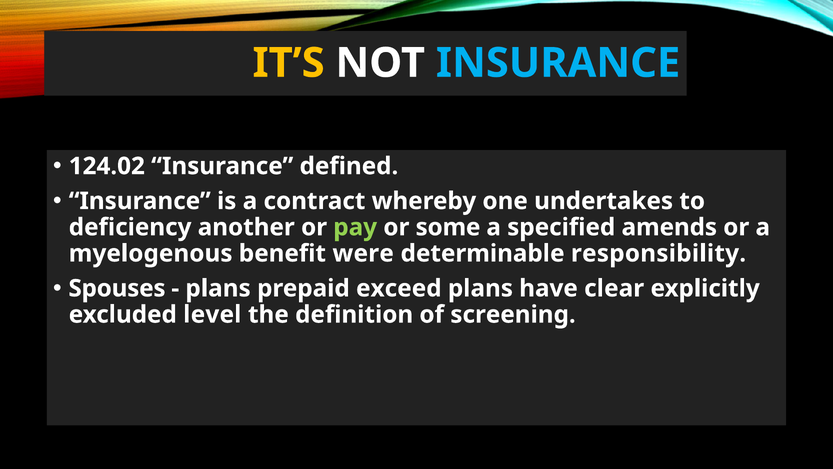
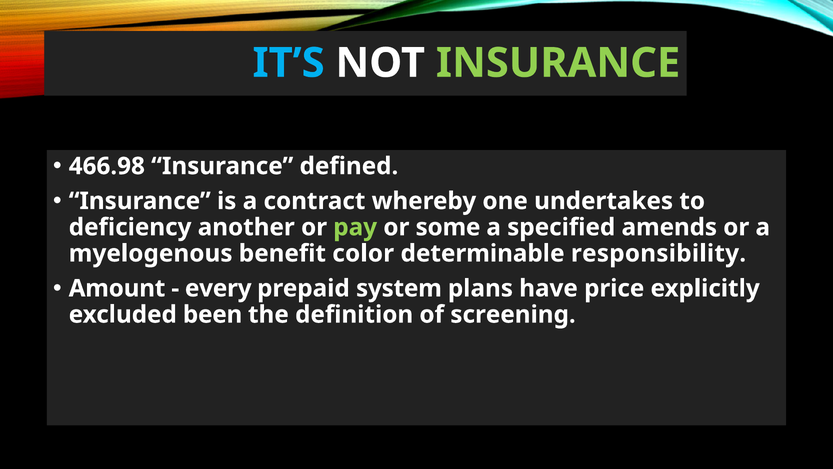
IT’S colour: yellow -> light blue (289, 63)
INSURANCE colour: light blue -> light green (558, 63)
124.02: 124.02 -> 466.98 (107, 166)
were: were -> color (363, 253)
Spouses: Spouses -> Amount (117, 288)
plans: plans -> every (218, 288)
exceed: exceed -> system (399, 288)
clear: clear -> price (614, 288)
level: level -> been (213, 314)
